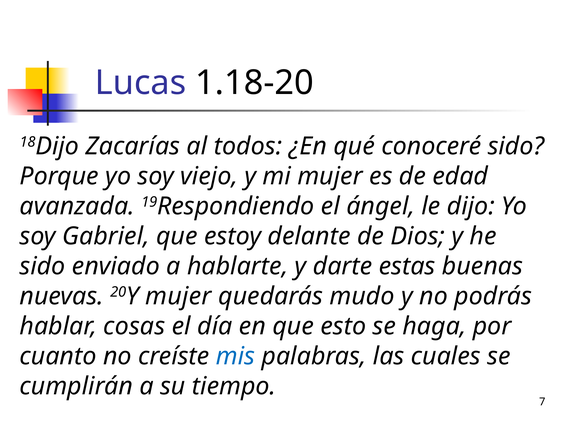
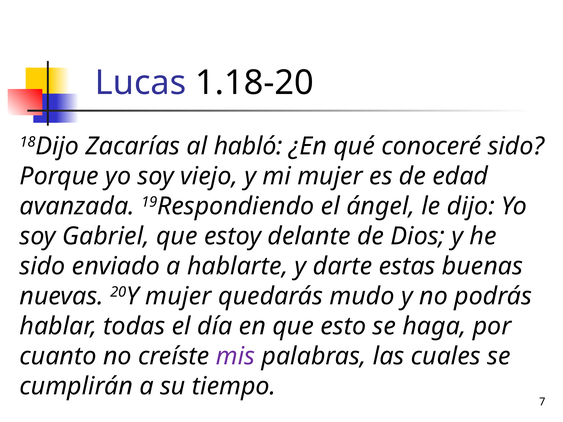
todos: todos -> habló (248, 146)
cosas: cosas -> todas (134, 326)
mis colour: blue -> purple (236, 356)
